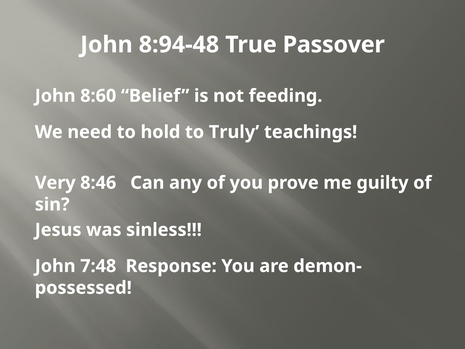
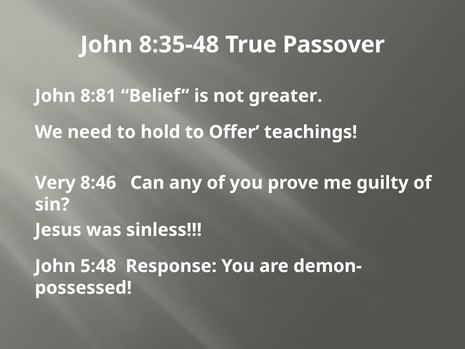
8:94-48: 8:94-48 -> 8:35-48 (179, 45)
8:60: 8:60 -> 8:81 (98, 96)
feeding: feeding -> greater (285, 96)
Truly: Truly -> Offer (234, 132)
7:48: 7:48 -> 5:48 (98, 266)
